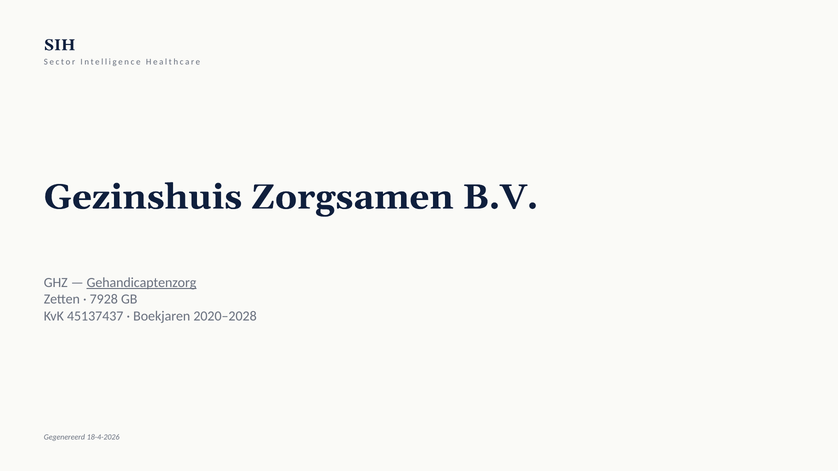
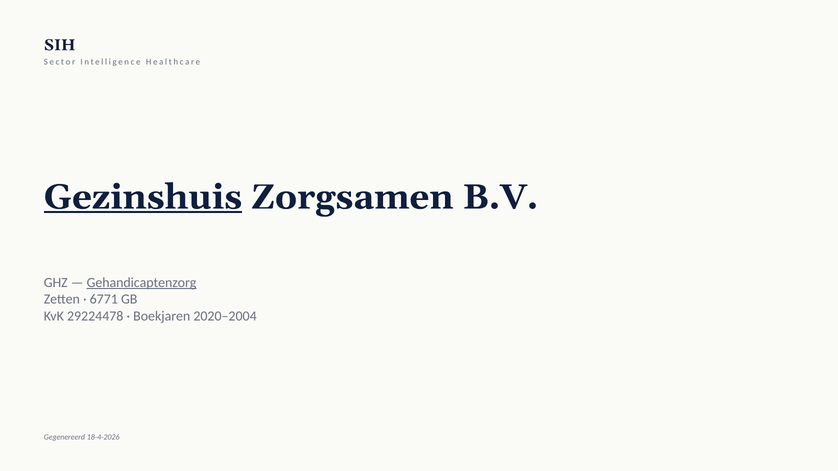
Gezinshuis underline: none -> present (143, 197)
7928: 7928 -> 6771 (104, 299)
45137437: 45137437 -> 29224478 (95, 316)
2020–2028: 2020–2028 -> 2020–2004 (225, 316)
